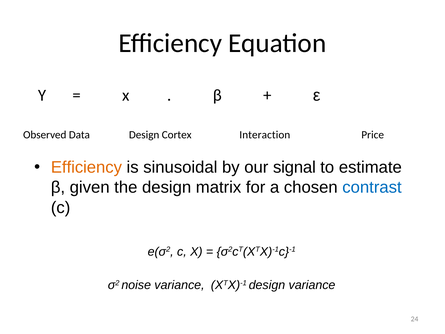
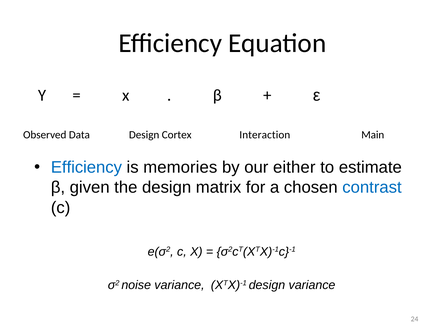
Price: Price -> Main (373, 135)
Efficiency colour: orange -> blue (86, 167)
sinusoidal: sinusoidal -> memories (180, 167)
signal: signal -> either (294, 167)
